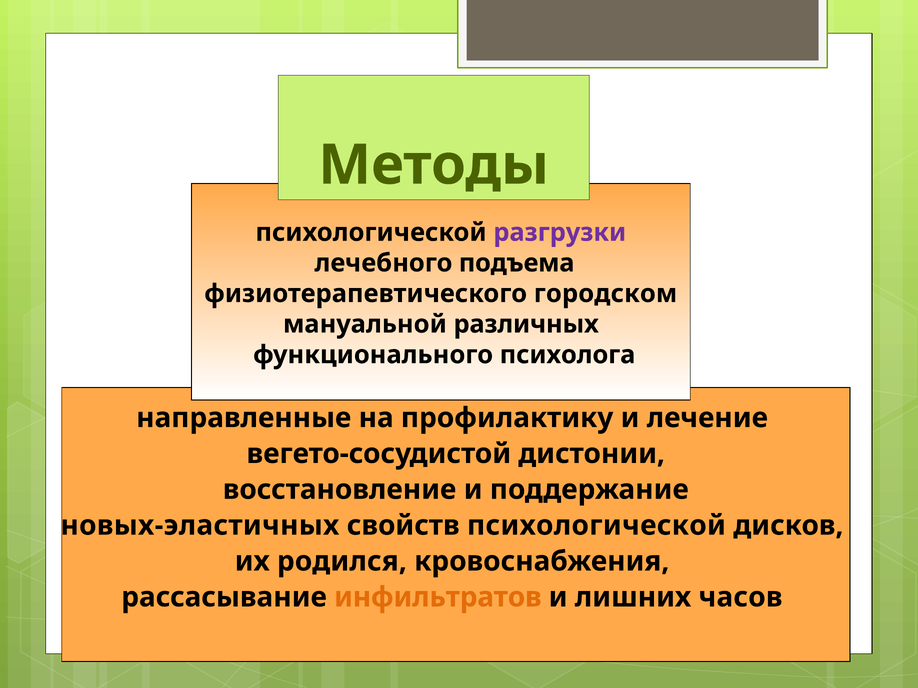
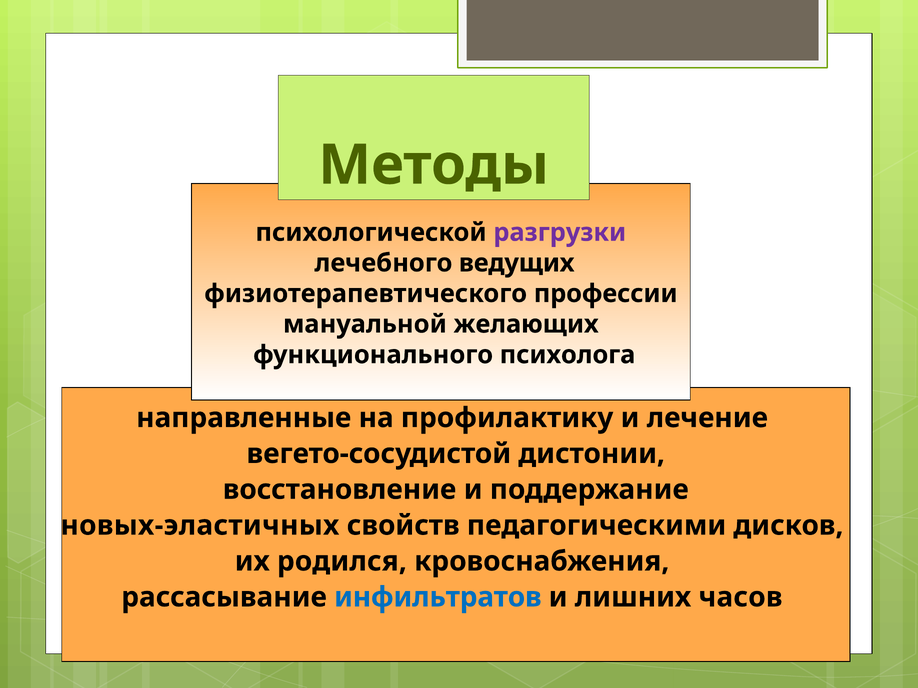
подъема: подъема -> ведущих (517, 263)
городском: городском -> профессии (606, 294)
различных: различных -> желающих (526, 324)
свойств психологической: психологической -> педагогическими (597, 526)
инфильтратов colour: orange -> blue (438, 598)
